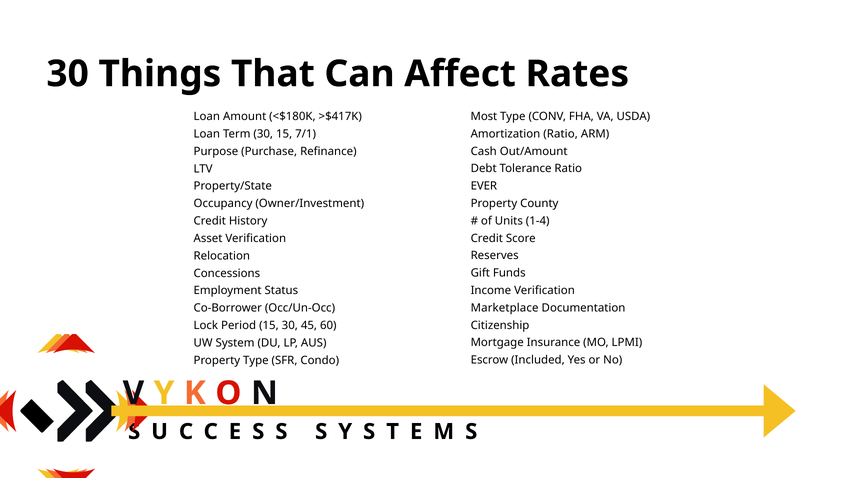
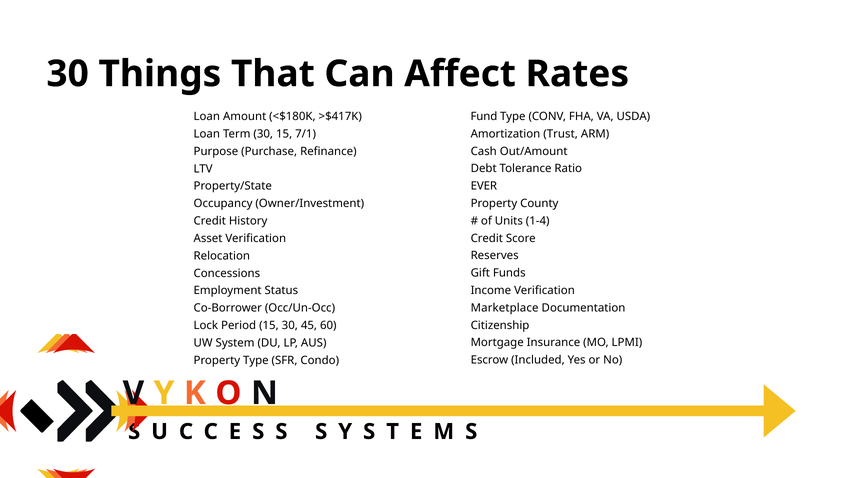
Most: Most -> Fund (484, 117)
Amortization Ratio: Ratio -> Trust (561, 134)
